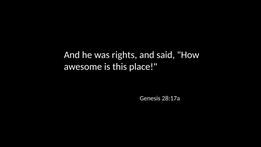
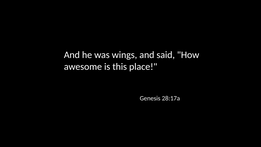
rights: rights -> wings (125, 55)
